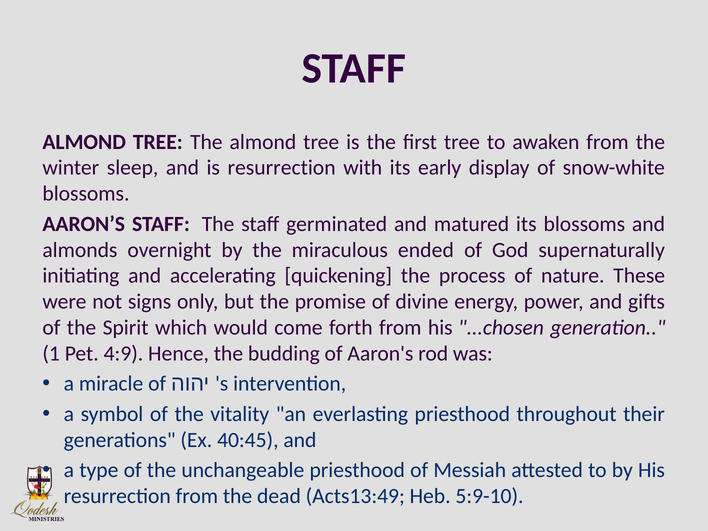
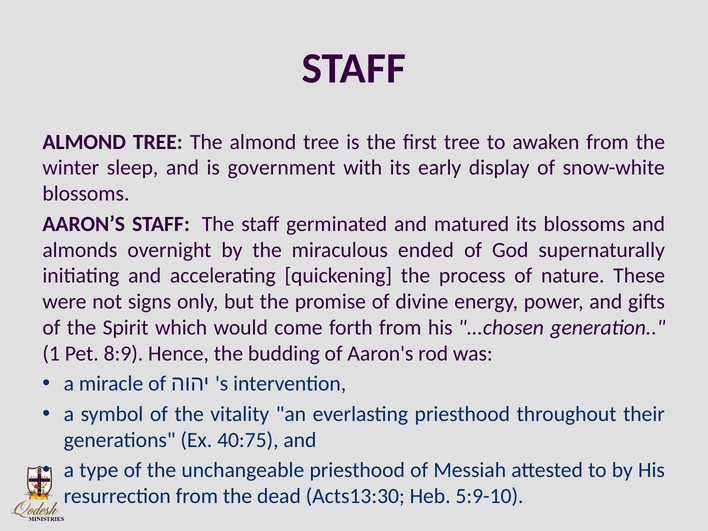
is resurrection: resurrection -> government (282, 168)
4:9: 4:9 -> 8:9 (123, 354)
40:45: 40:45 -> 40:75 (248, 440)
Acts13:49: Acts13:49 -> Acts13:30 (355, 496)
